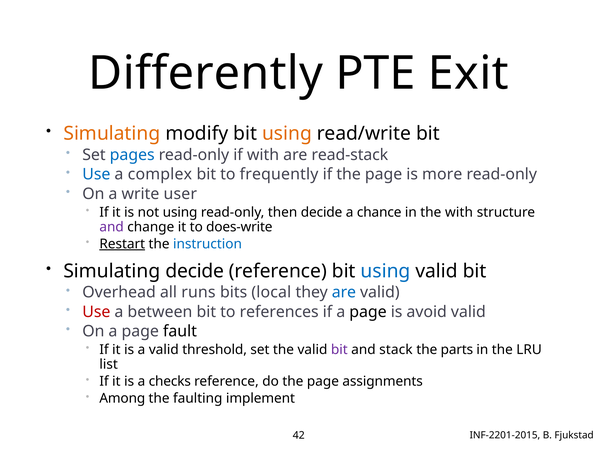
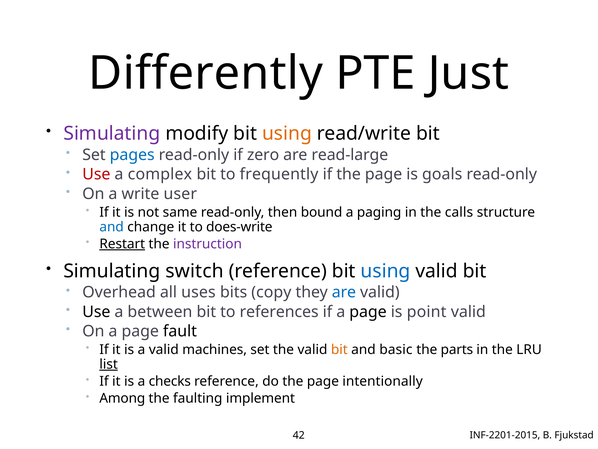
Exit: Exit -> Just (468, 73)
Simulating colour: orange -> purple (112, 133)
if with: with -> zero (263, 155)
read-stack: read-stack -> read-large (350, 155)
Use colour: blue -> red (96, 174)
more: more -> goals (442, 174)
not using: using -> same (180, 212)
then decide: decide -> bound (322, 212)
chance: chance -> paging (379, 212)
the with: with -> calls (459, 212)
and colour: purple -> blue (112, 227)
instruction colour: blue -> purple (208, 244)
Simulating decide: decide -> switch (195, 271)
runs: runs -> uses (198, 292)
local: local -> copy (271, 292)
Use colour: red -> black (96, 311)
avoid: avoid -> point (427, 311)
threshold: threshold -> machines (215, 349)
bit colour: purple -> orange (339, 349)
stack: stack -> basic (396, 349)
list underline: none -> present (109, 364)
assignments: assignments -> intentionally (383, 381)
